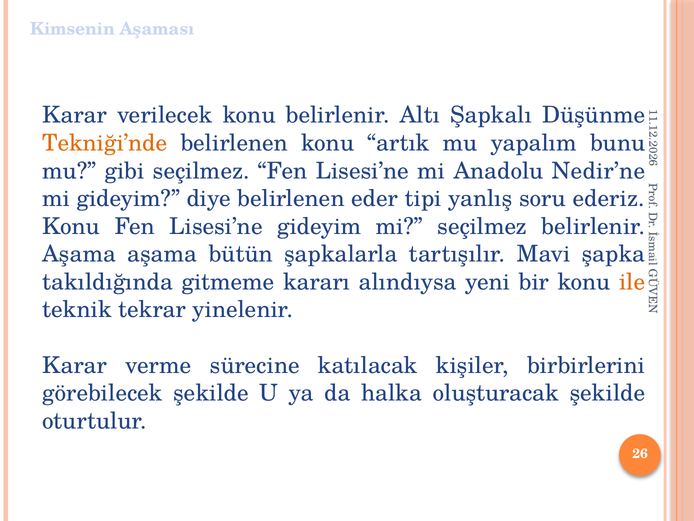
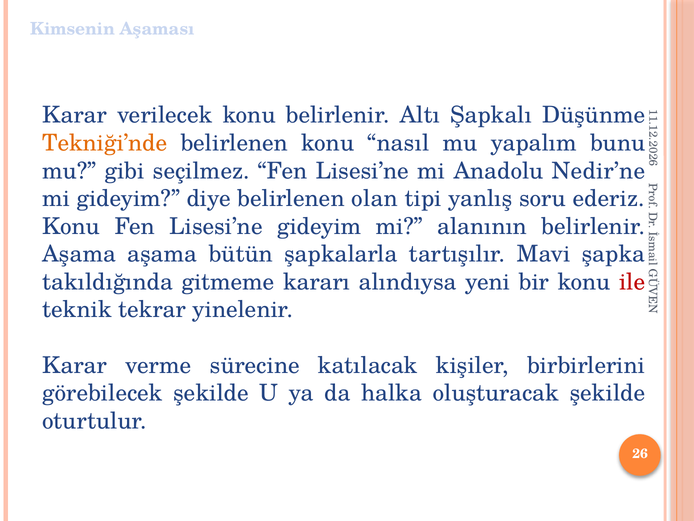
artık: artık -> nasıl (398, 143)
eder: eder -> olan (375, 198)
mi seçilmez: seçilmez -> alanının (482, 226)
ile colour: orange -> red (632, 282)
